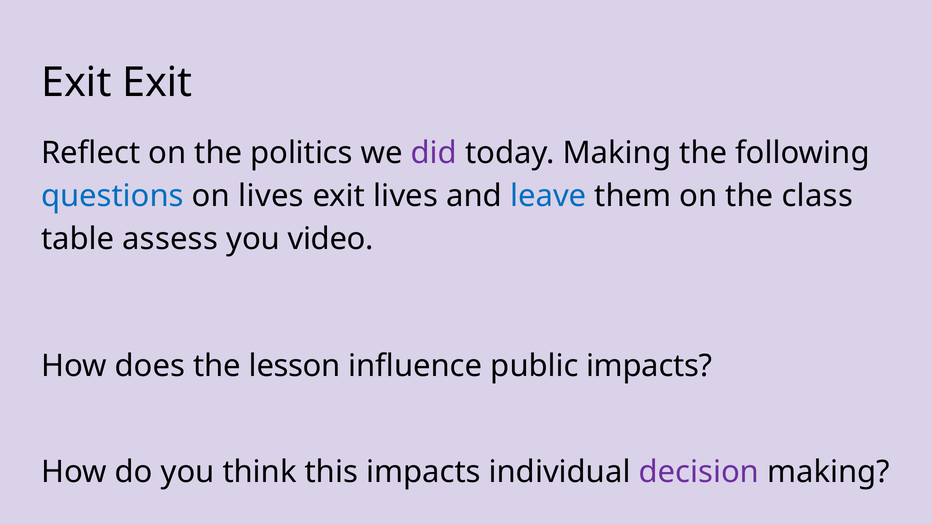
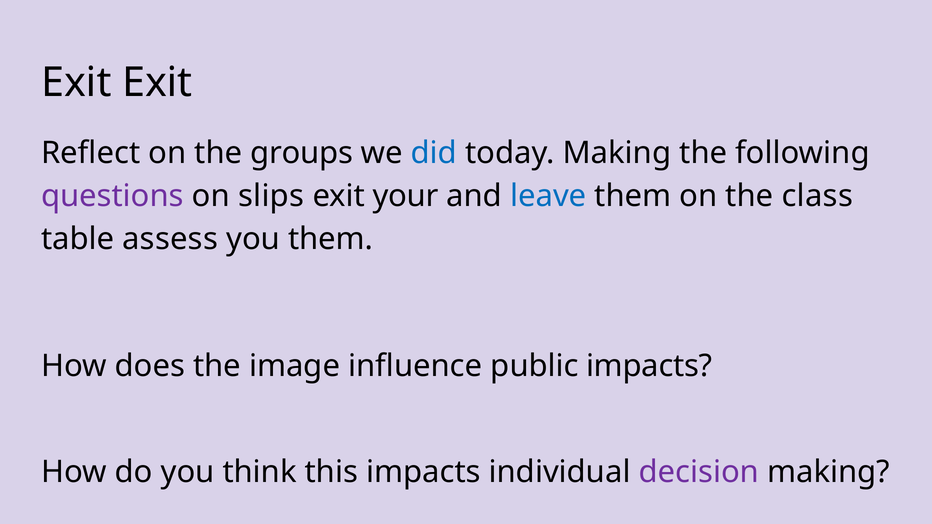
politics: politics -> groups (302, 153)
did colour: purple -> blue (434, 153)
questions colour: blue -> purple (112, 196)
on lives: lives -> slips (271, 196)
exit lives: lives -> your (406, 196)
you video: video -> them (331, 239)
lesson: lesson -> image (295, 366)
